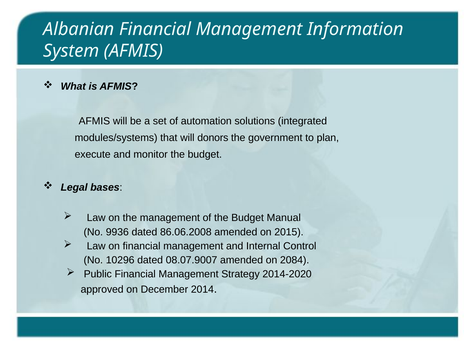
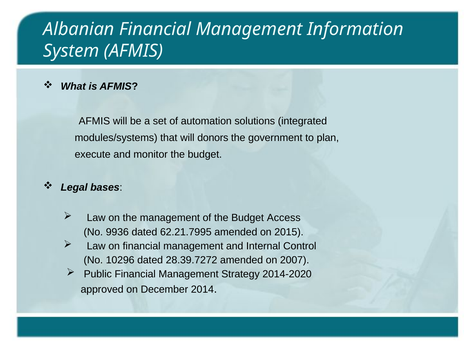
Manual: Manual -> Access (284, 218)
86.06.2008: 86.06.2008 -> 62.21.7995 (186, 232)
08.07.9007: 08.07.9007 -> 28.39.7272 (192, 260)
2084: 2084 -> 2007 (295, 260)
